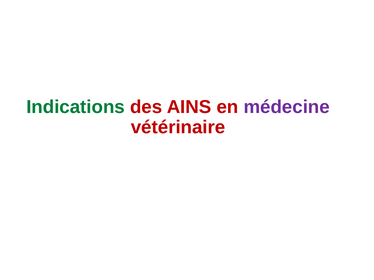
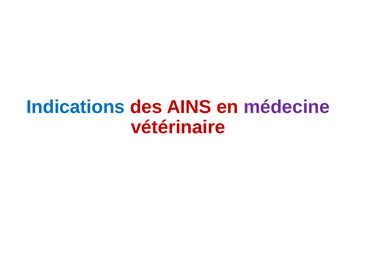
Indications colour: green -> blue (76, 107)
